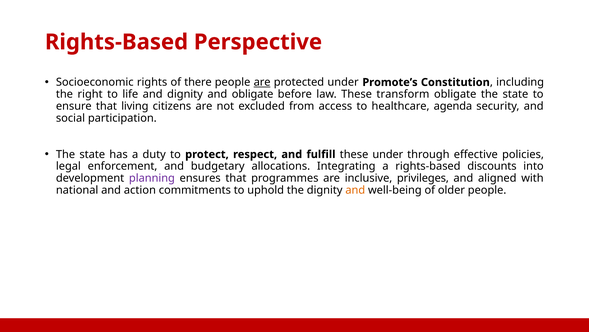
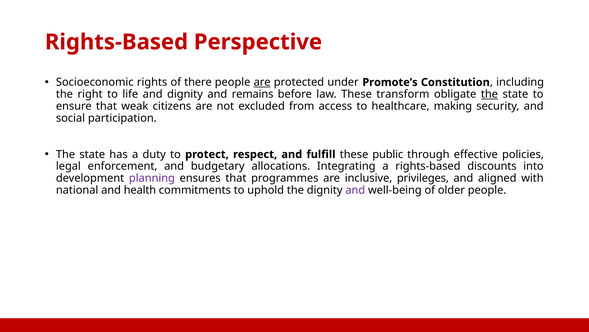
and obligate: obligate -> remains (253, 94)
the underline: none -> present (489, 94)
living: living -> weak (135, 106)
agenda: agenda -> making (453, 106)
these under: under -> public (388, 154)
action: action -> health (140, 190)
and colour: orange -> purple (355, 190)
